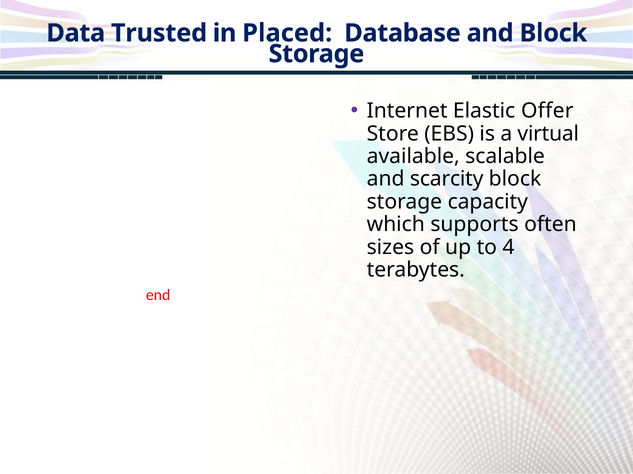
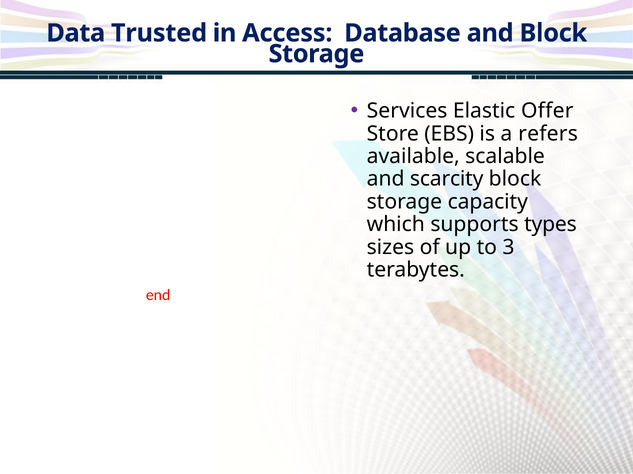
Placed: Placed -> Access (287, 33)
Internet: Internet -> Services (407, 111)
virtual: virtual -> refers (548, 134)
often: often -> types (550, 225)
4: 4 -> 3 (509, 248)
